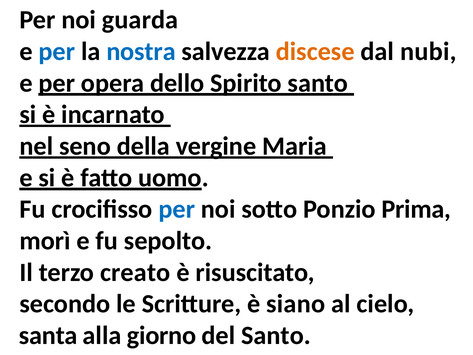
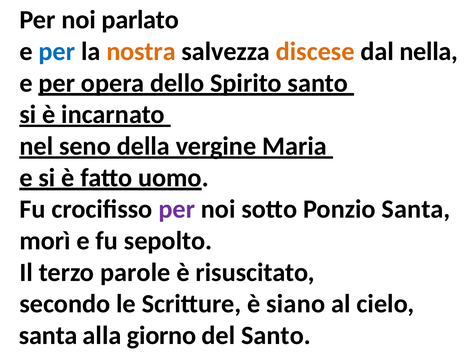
guarda: guarda -> parlato (140, 20)
nostra colour: blue -> orange (141, 51)
nubi: nubi -> nella (429, 51)
per colour: blue -> purple (177, 209)
Ponzio Prima: Prima -> Santa (416, 209)
creato: creato -> parole (135, 272)
